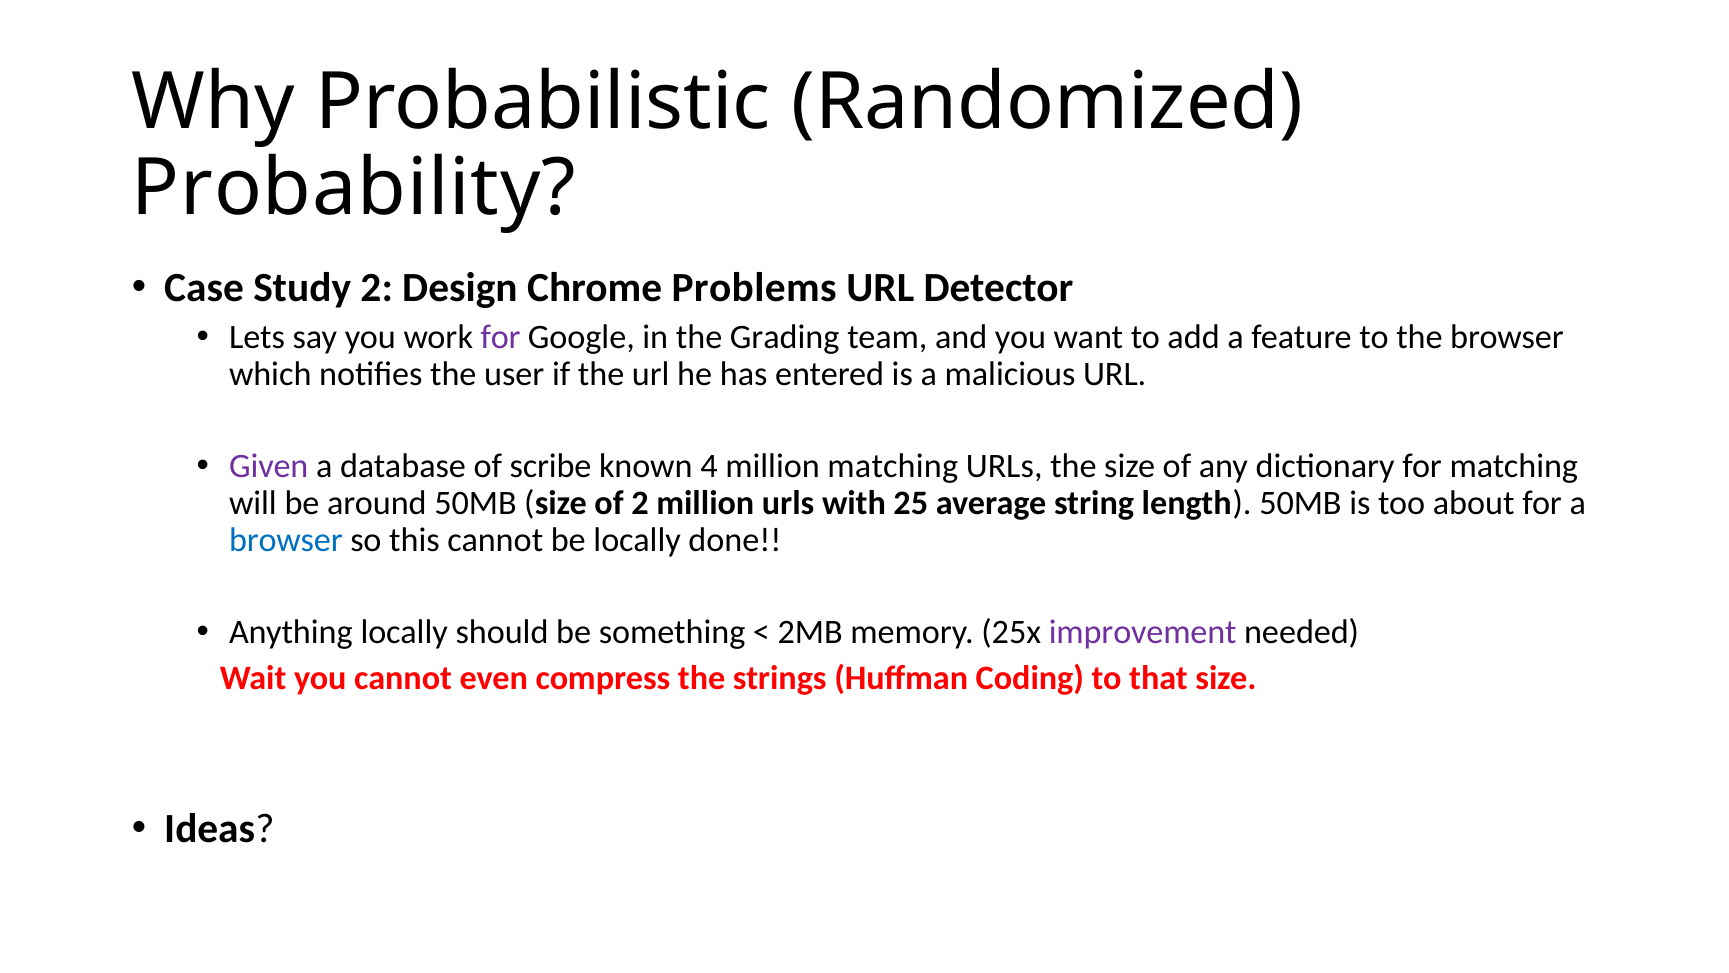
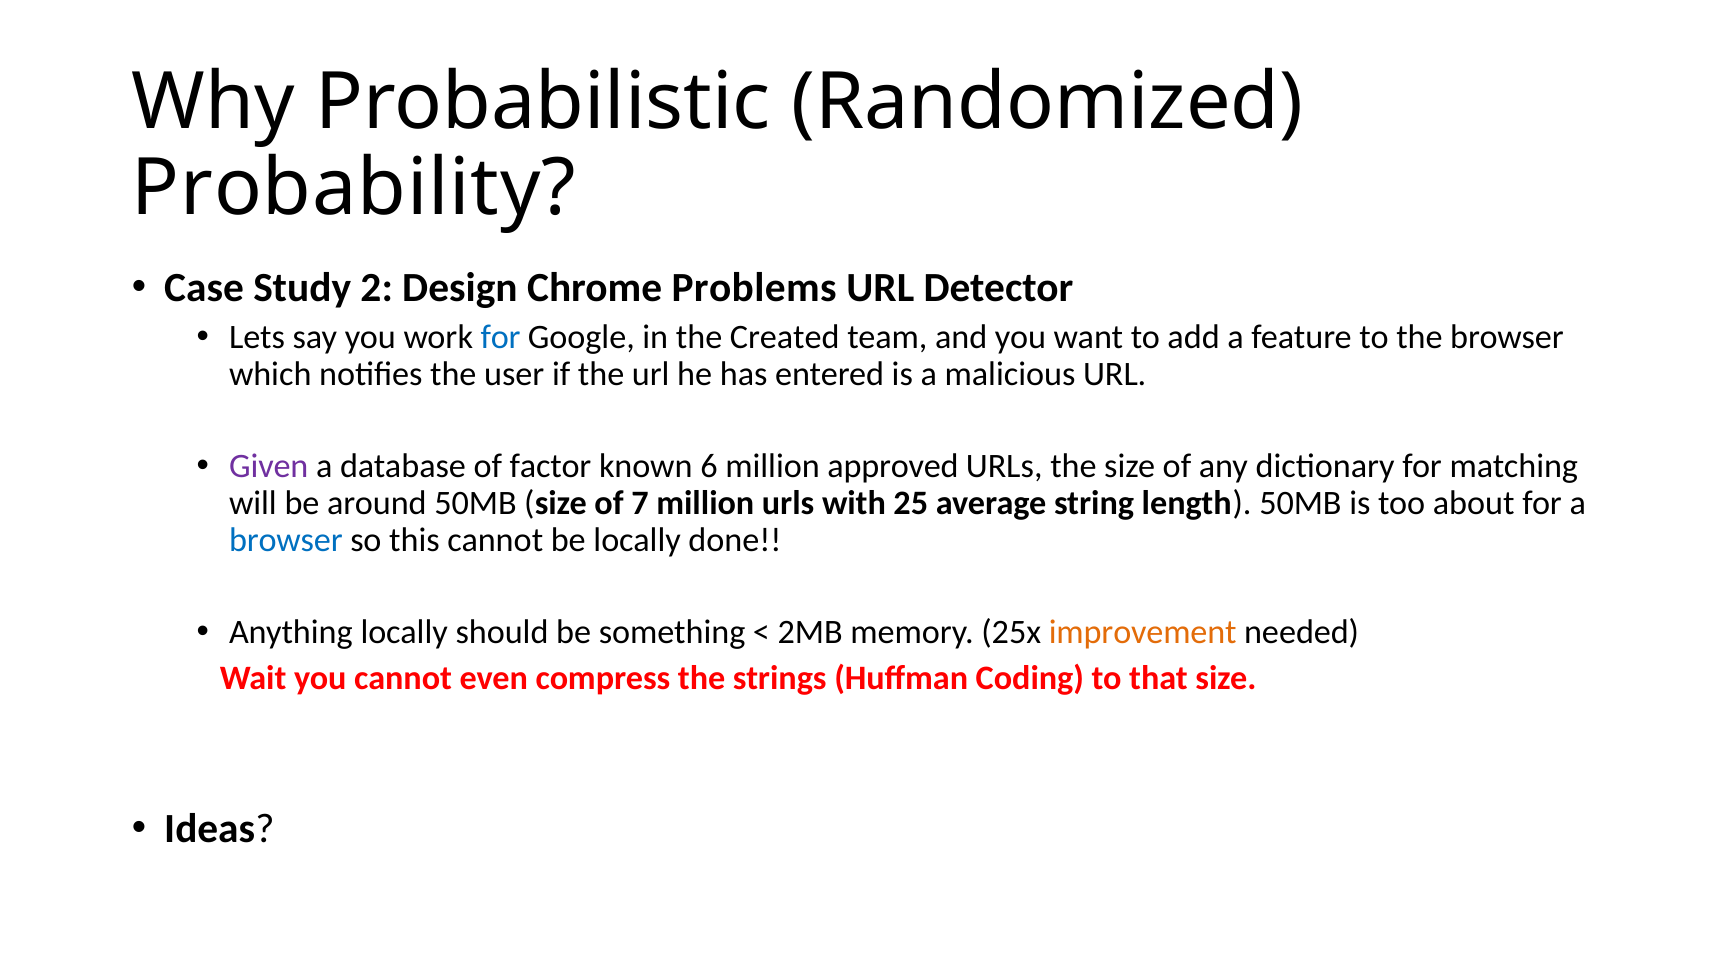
for colour: purple -> blue (501, 337)
Grading: Grading -> Created (785, 337)
scribe: scribe -> factor (551, 466)
4: 4 -> 6 (709, 466)
million matching: matching -> approved (893, 466)
of 2: 2 -> 7 (640, 503)
improvement colour: purple -> orange (1143, 632)
